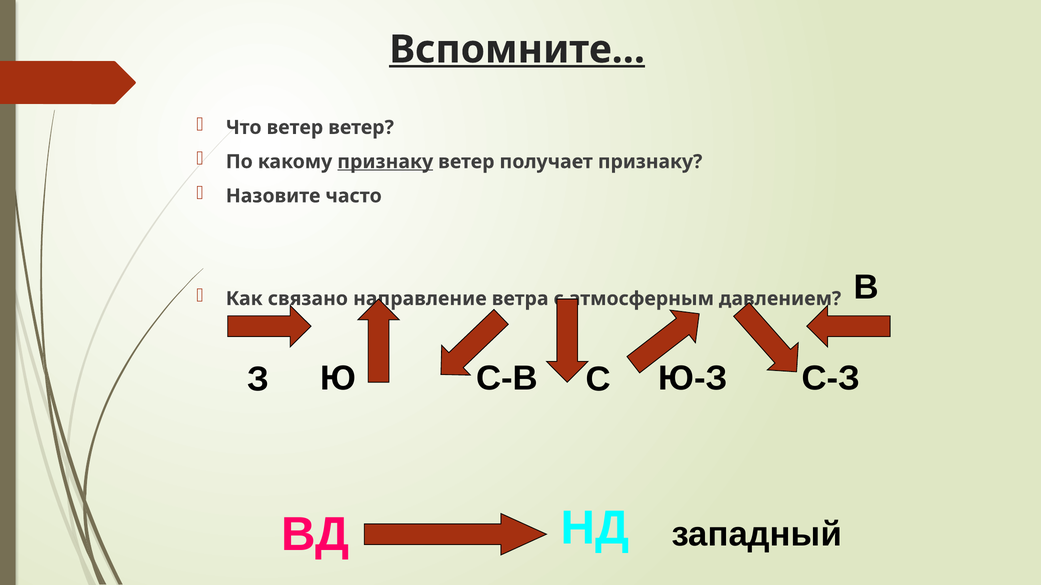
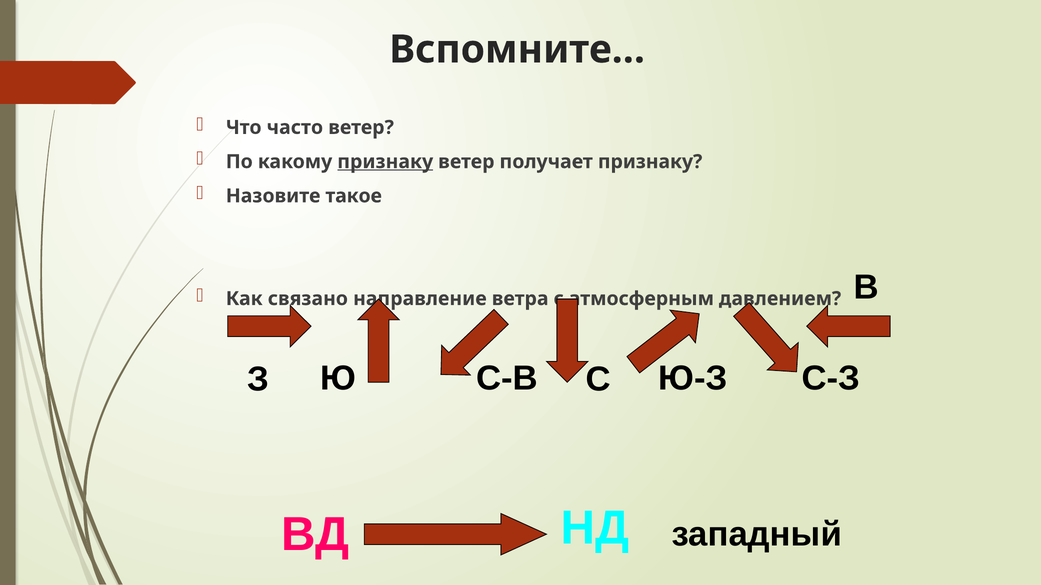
Вспомните… underline: present -> none (517, 50)
Что ветер: ветер -> часто (295, 128)
часто: часто -> такое (354, 196)
